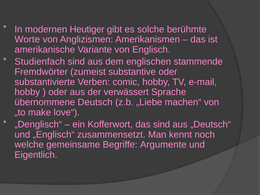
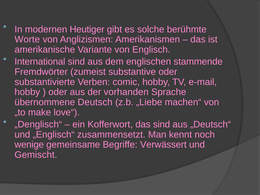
Studienfach: Studienfach -> International (40, 62)
verwässert: verwässert -> vorhanden (126, 92)
welche: welche -> wenige (29, 145)
Argumente: Argumente -> Verwässert (163, 145)
Eigentlich: Eigentlich -> Gemischt (36, 155)
